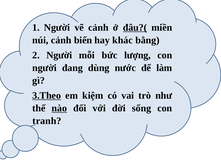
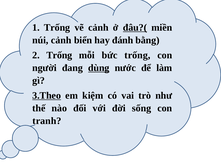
1 Người: Người -> Trống (57, 27)
khác: khác -> đánh (123, 40)
2 Người: Người -> Trống (59, 55)
bức lượng: lượng -> trống (137, 55)
dùng underline: none -> present (99, 68)
nào underline: present -> none (59, 108)
